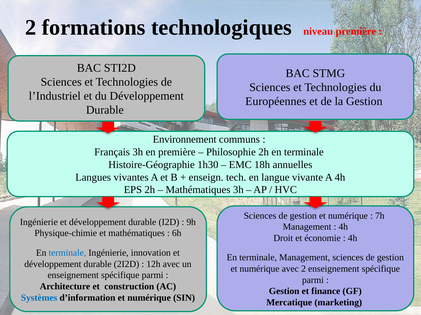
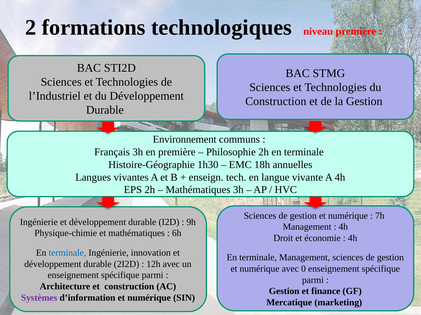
Européennes: Européennes -> Construction (276, 102)
avec 2: 2 -> 0 (304, 269)
Systèmes colour: blue -> purple (39, 298)
